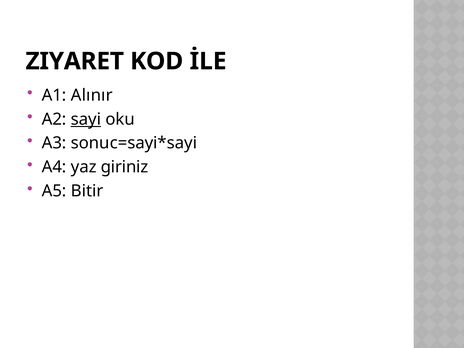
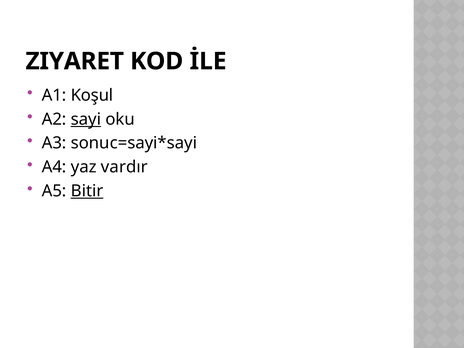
Alınır: Alınır -> Koşul (92, 95)
giriniz: giriniz -> vardır (124, 167)
Bitir underline: none -> present (87, 191)
